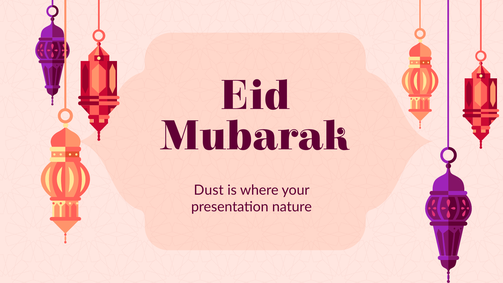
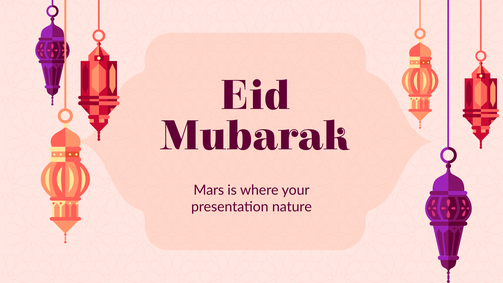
Dust: Dust -> Mars (209, 190)
